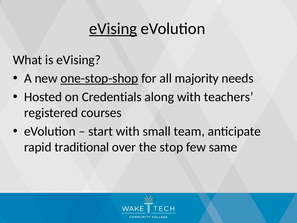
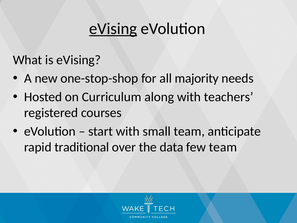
one-stop-shop underline: present -> none (99, 78)
Credentials: Credentials -> Curriculum (112, 97)
stop: stop -> data (172, 147)
few same: same -> team (223, 147)
